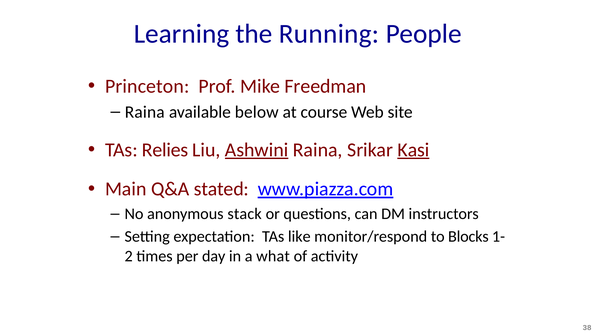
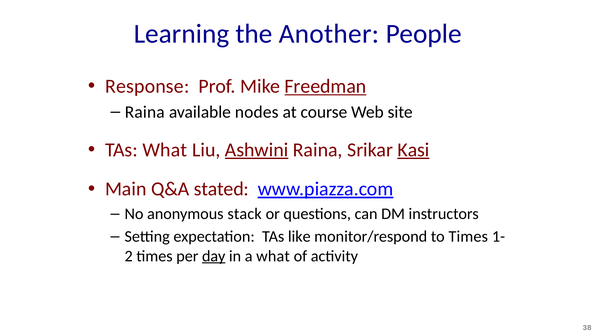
Running: Running -> Another (329, 34)
Princeton: Princeton -> Response (147, 86)
Freedman underline: none -> present (325, 86)
below: below -> nodes (257, 112)
TAs Relies: Relies -> What (165, 150)
to Blocks: Blocks -> Times (468, 236)
day underline: none -> present (214, 255)
